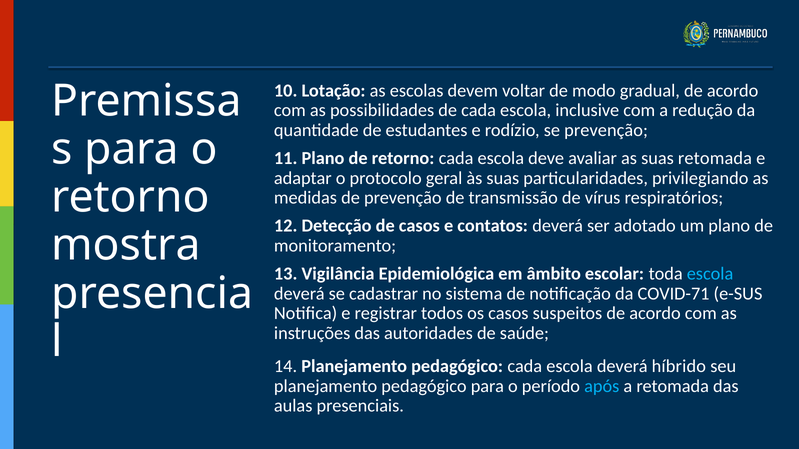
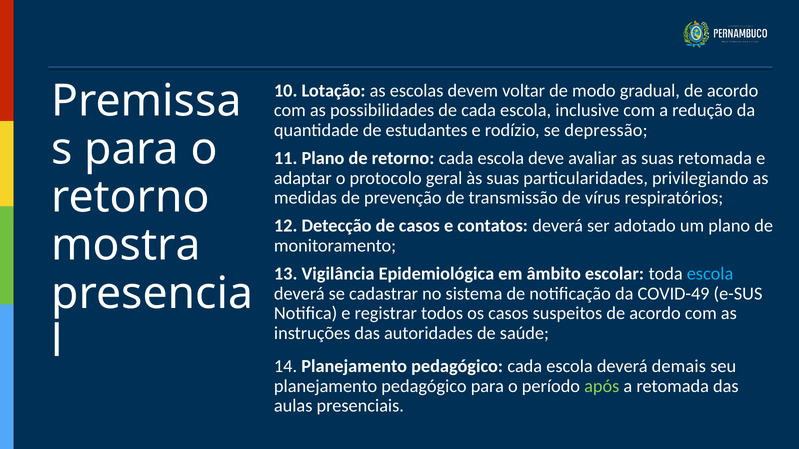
se prevenção: prevenção -> depressão (606, 130)
COVID-71: COVID-71 -> COVID-49 (674, 294)
híbrido: híbrido -> demais (679, 367)
após colour: light blue -> light green (602, 386)
